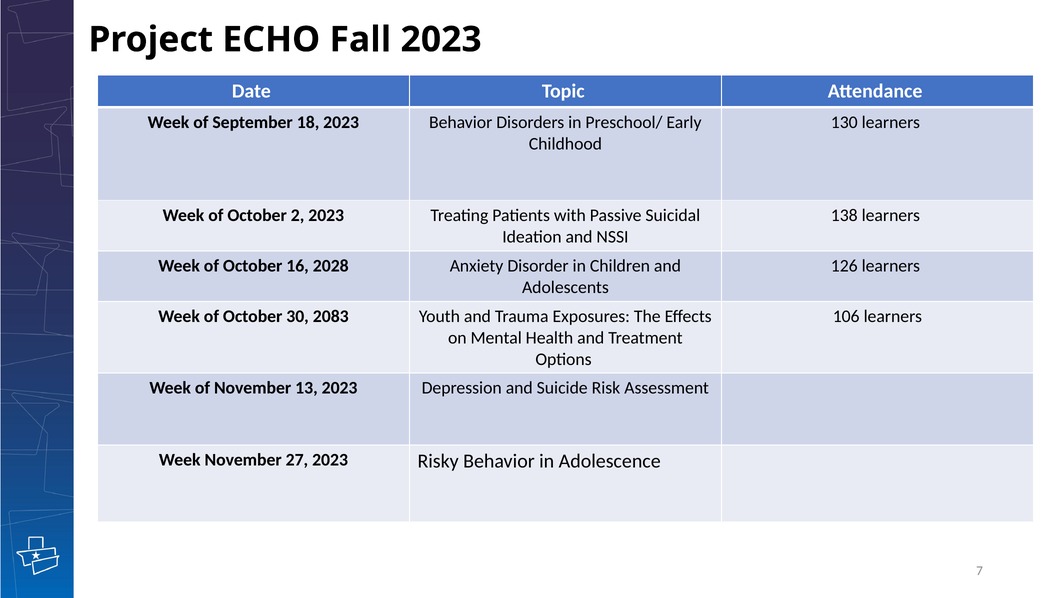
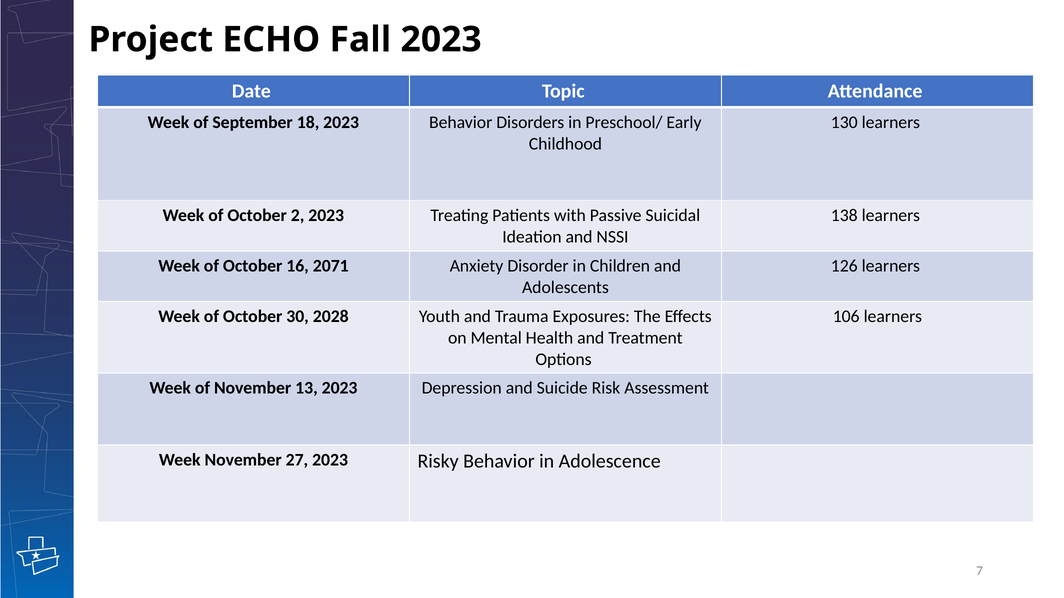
2028: 2028 -> 2071 (331, 266)
2083: 2083 -> 2028 (331, 317)
